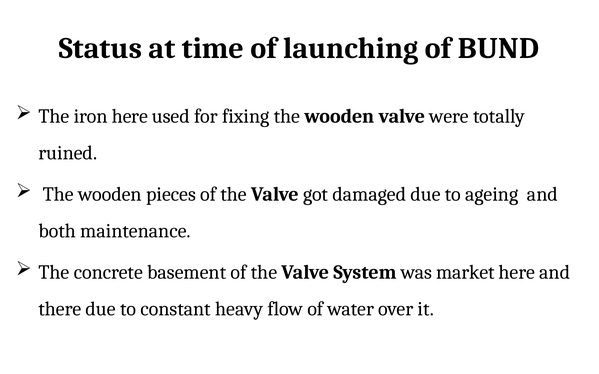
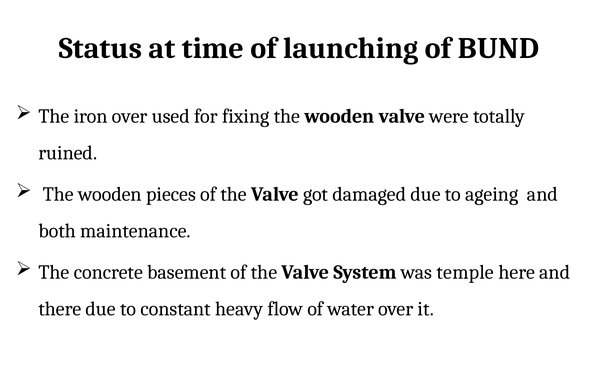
iron here: here -> over (130, 116)
market: market -> temple (465, 273)
